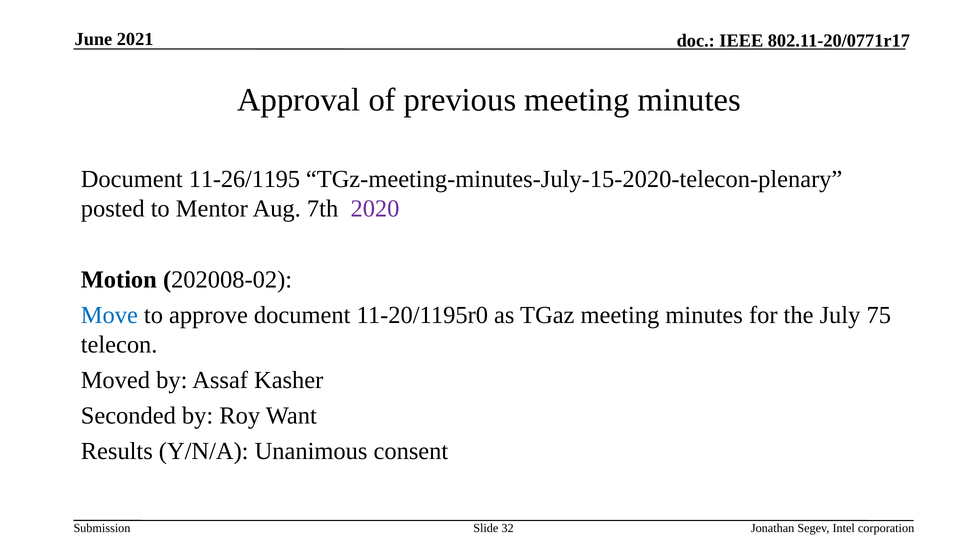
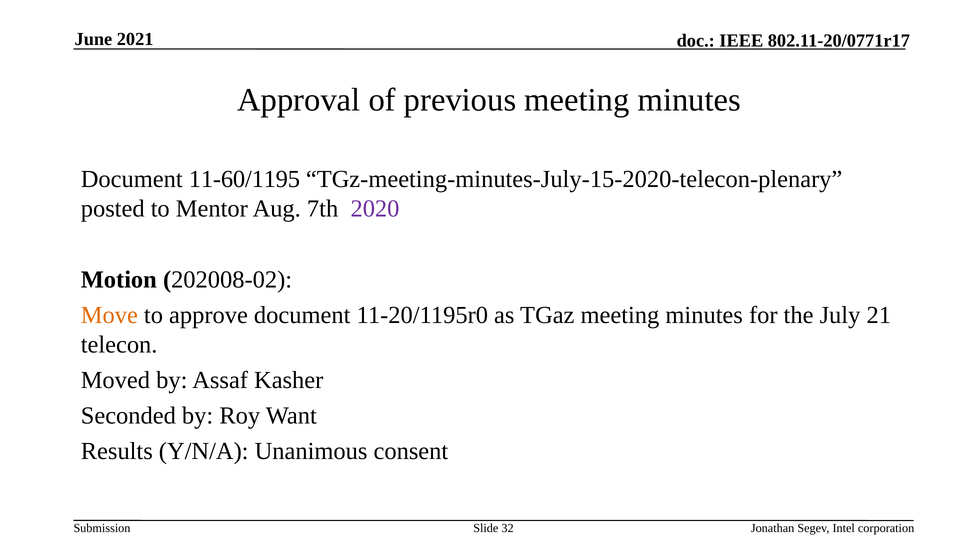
11-26/1195: 11-26/1195 -> 11-60/1195 (244, 179)
Move colour: blue -> orange (109, 315)
75: 75 -> 21 (879, 315)
